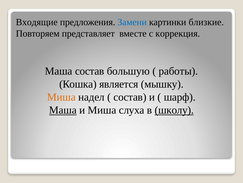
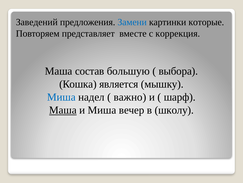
Входящие: Входящие -> Заведений (37, 22)
близкие: близкие -> которые (206, 22)
работы: работы -> выбора (178, 71)
Миша colour: orange -> blue (61, 97)
состав: состав -> важно (130, 97)
слуха: слуха -> вечер (132, 110)
школу underline: present -> none (174, 110)
